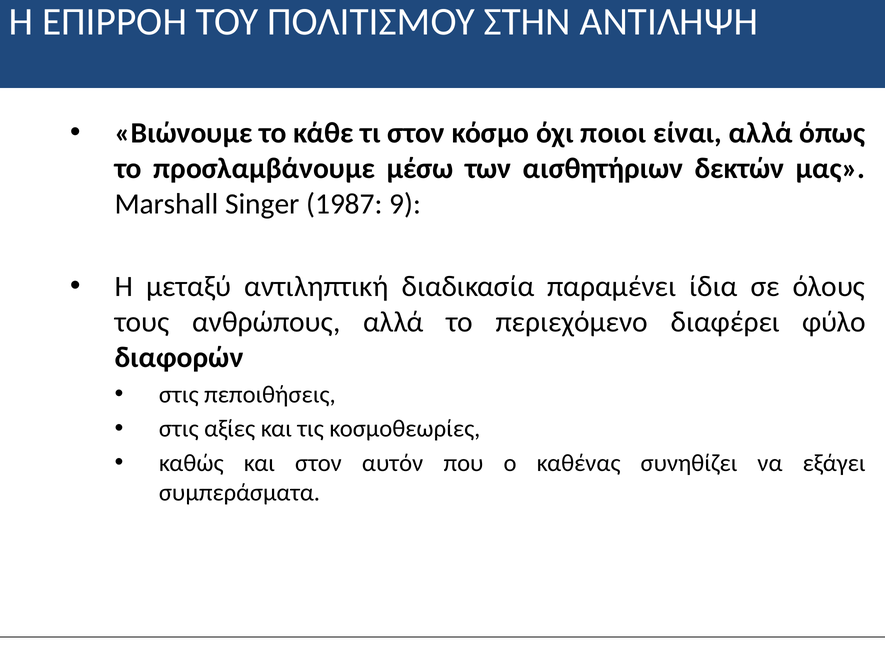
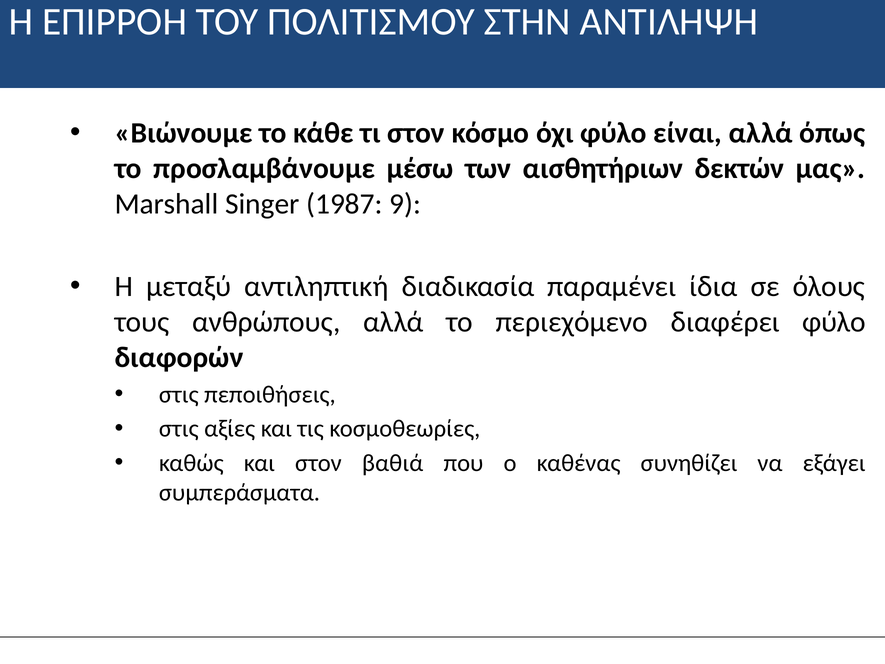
όχι ποιοι: ποιοι -> φύλο (613, 133)
αυτόν: αυτόν -> βαθιά (393, 463)
